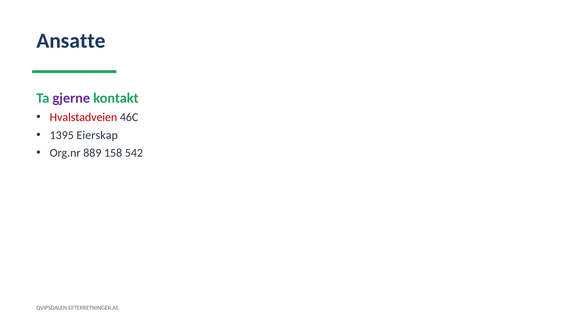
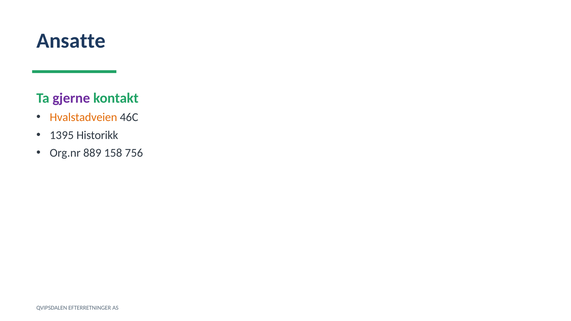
Hvalstadveien colour: red -> orange (83, 117)
Eierskap: Eierskap -> Historikk (97, 135)
542: 542 -> 756 (134, 153)
